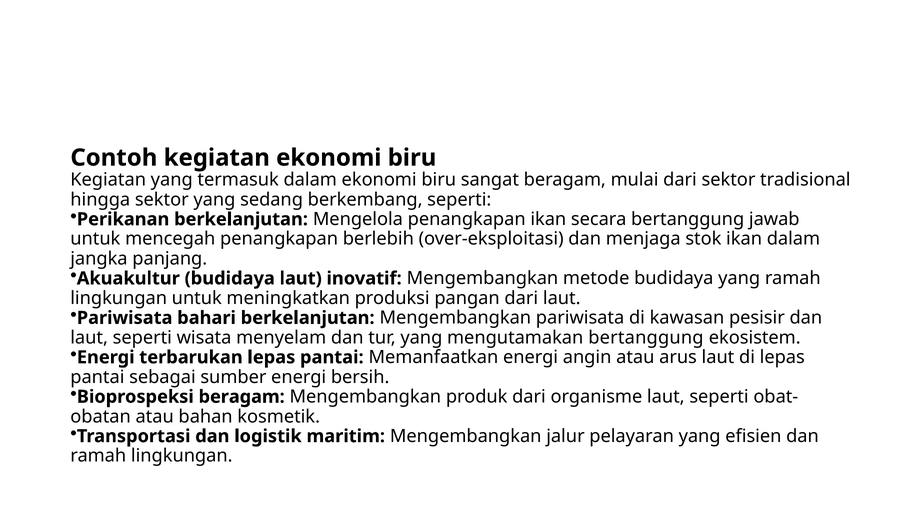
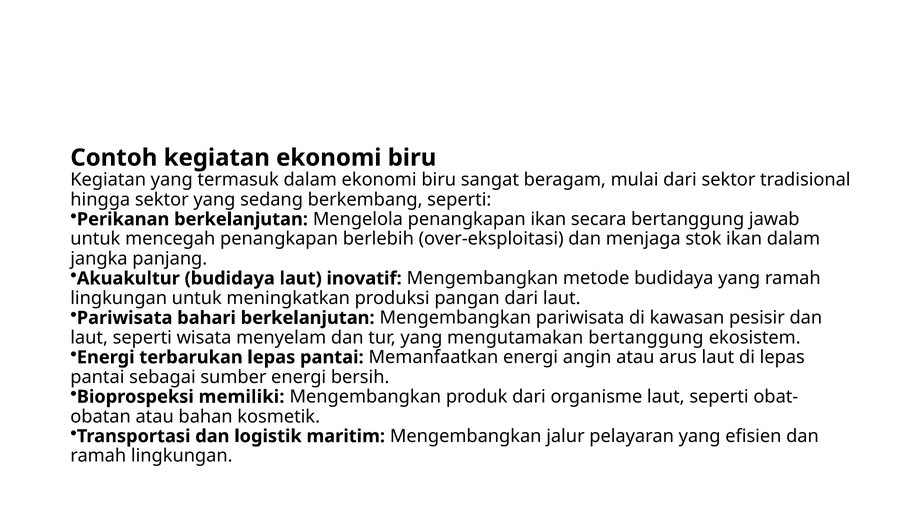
Bioprospeksi beragam: beragam -> memiliki (242, 397)
